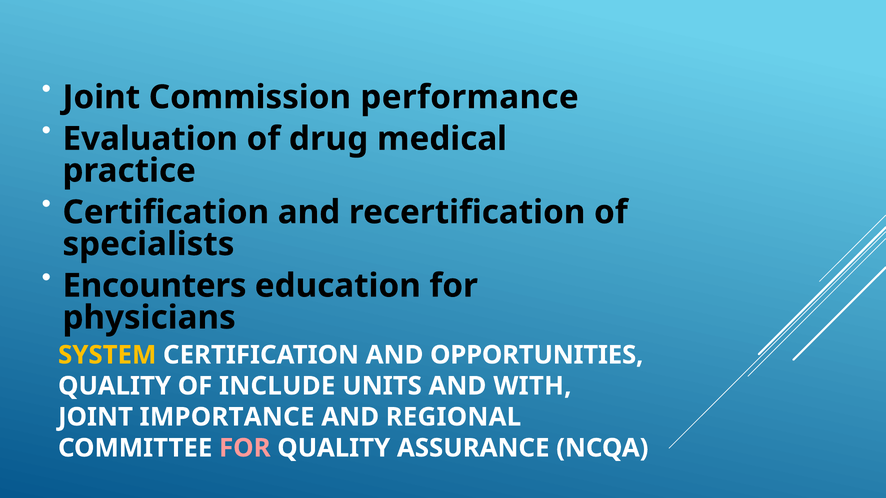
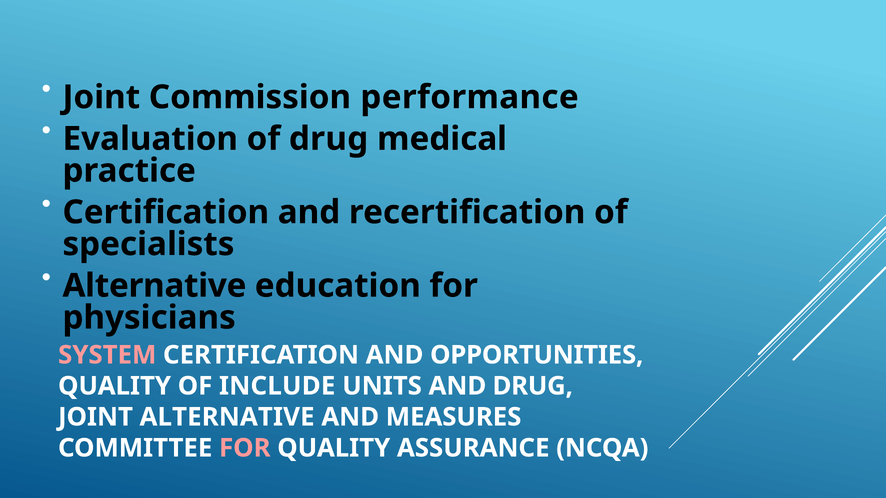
Encounters: Encounters -> Alternative (154, 286)
SYSTEM colour: yellow -> pink (107, 355)
AND WITH: WITH -> DRUG (533, 386)
JOINT IMPORTANCE: IMPORTANCE -> ALTERNATIVE (227, 417)
REGIONAL: REGIONAL -> MEASURES (454, 417)
